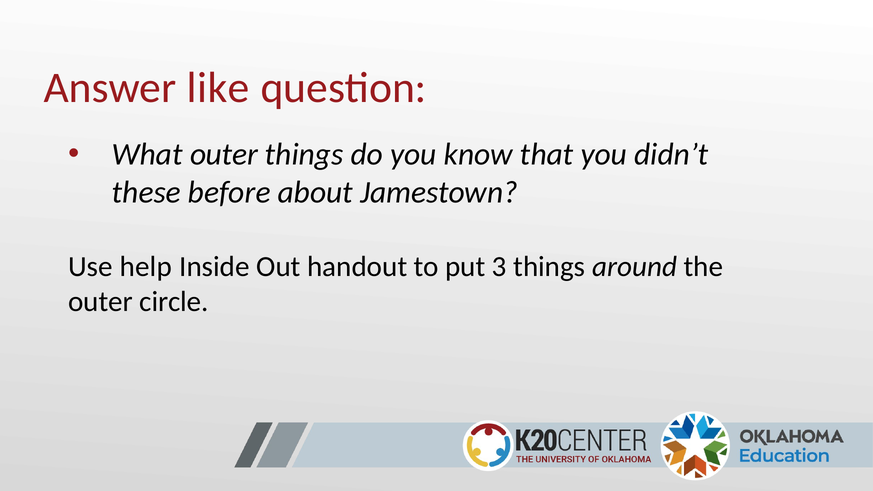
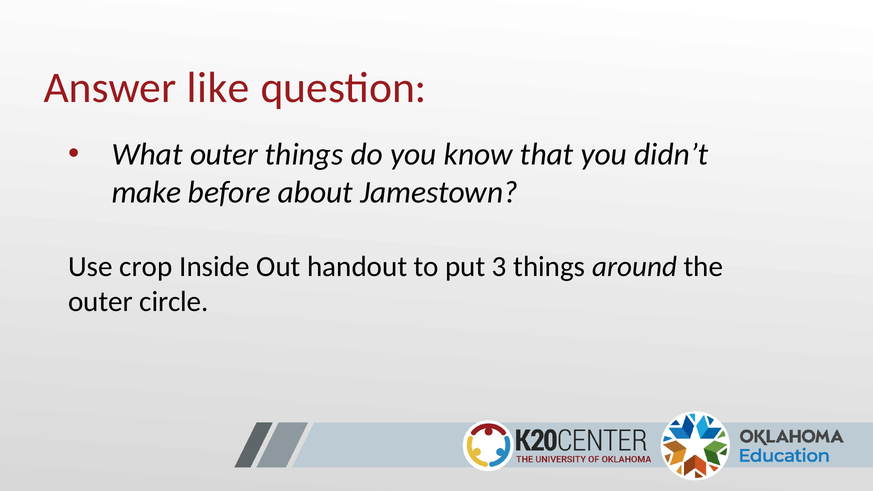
these: these -> make (146, 192)
help: help -> crop (146, 267)
